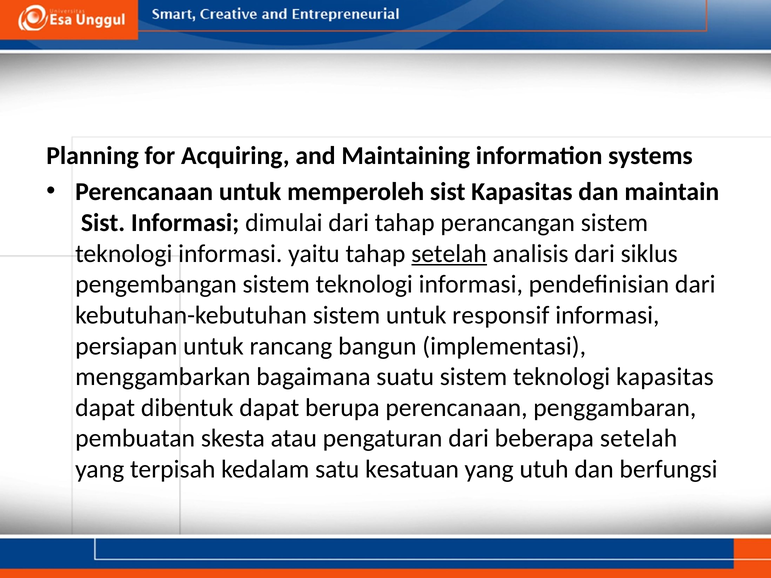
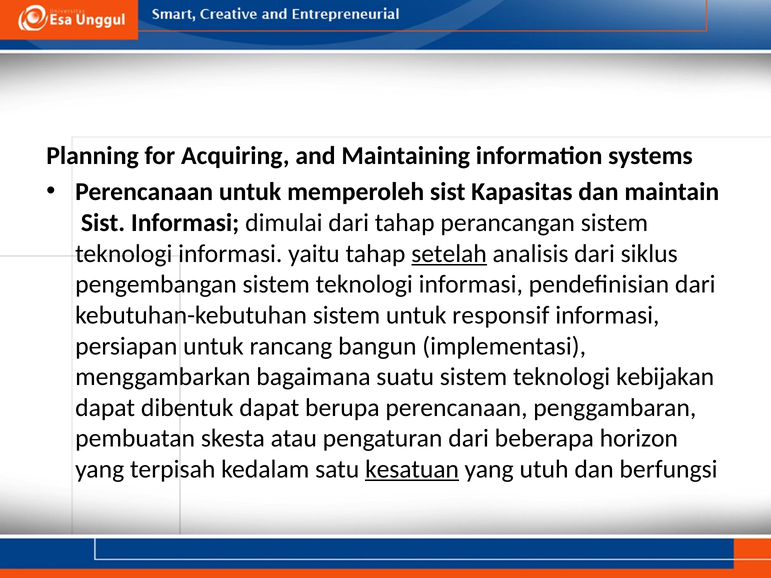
teknologi kapasitas: kapasitas -> kebijakan (665, 377)
beberapa setelah: setelah -> horizon (639, 439)
kesatuan underline: none -> present (412, 470)
